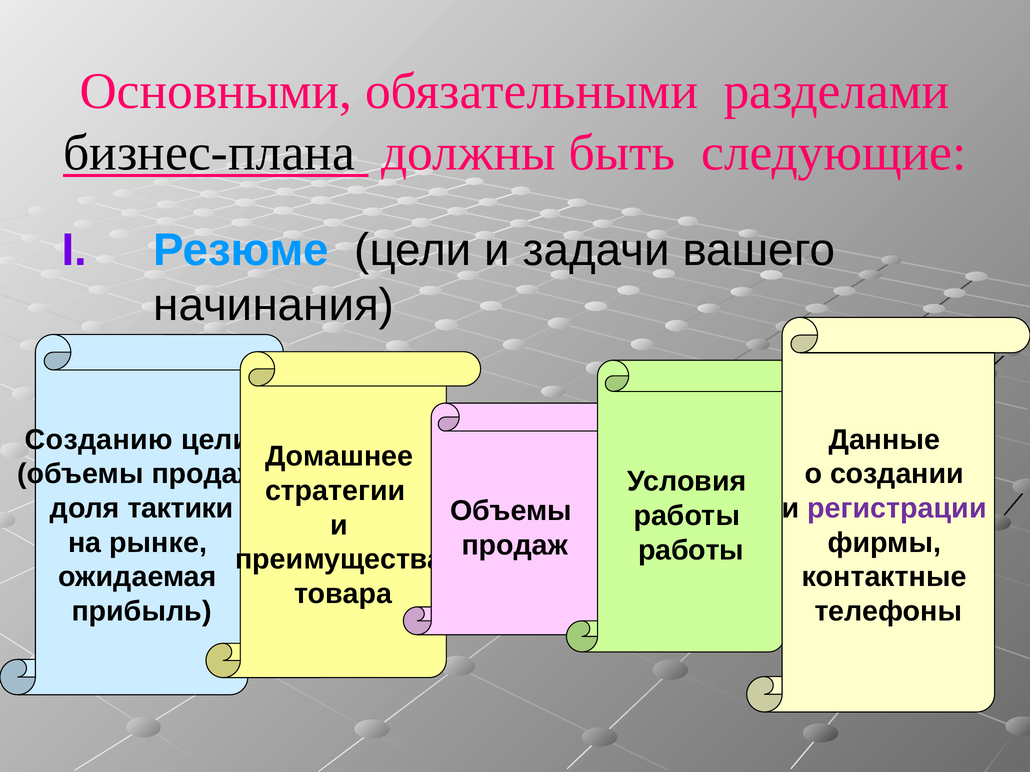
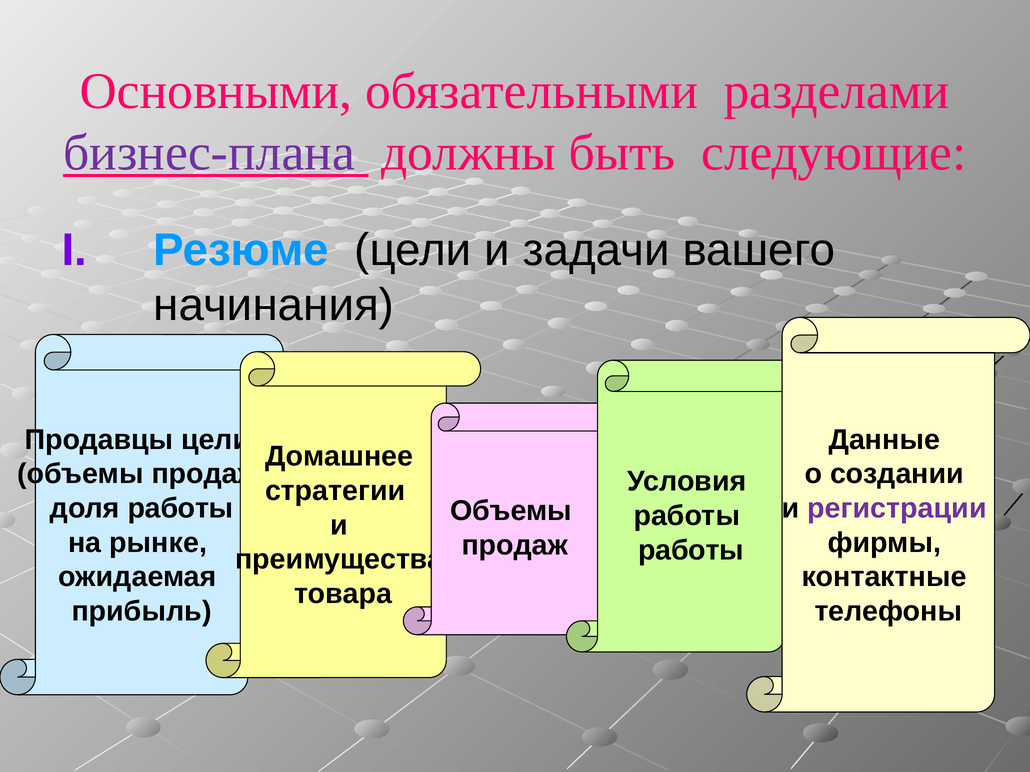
бизнес-плана colour: black -> purple (209, 153)
Созданию: Созданию -> Продавцы (99, 440)
доля тактики: тактики -> работы (180, 509)
